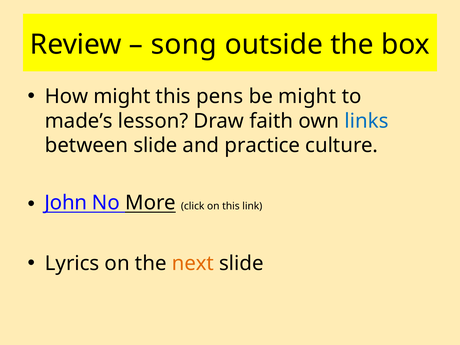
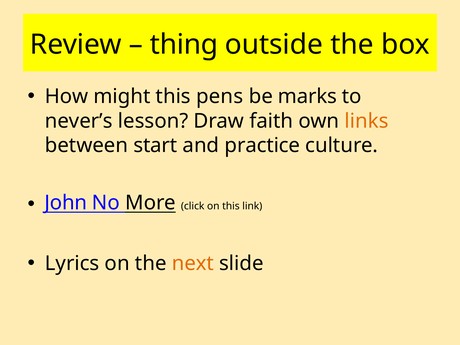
song: song -> thing (184, 45)
be might: might -> marks (307, 96)
made’s: made’s -> never’s (79, 121)
links colour: blue -> orange (367, 121)
between slide: slide -> start (155, 146)
